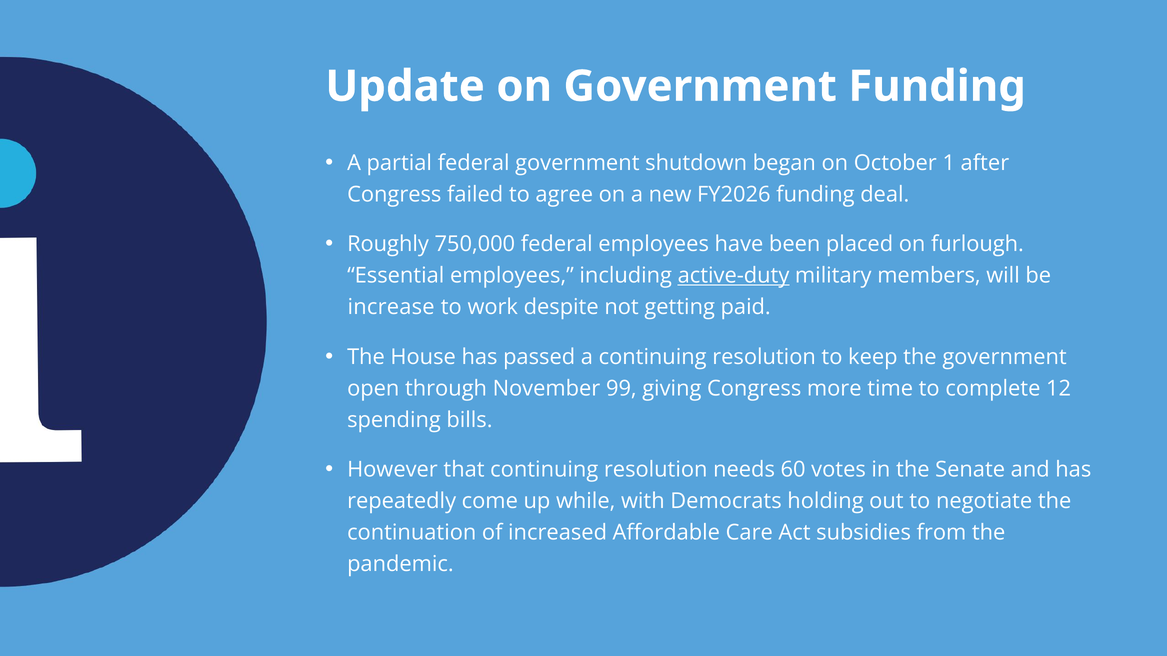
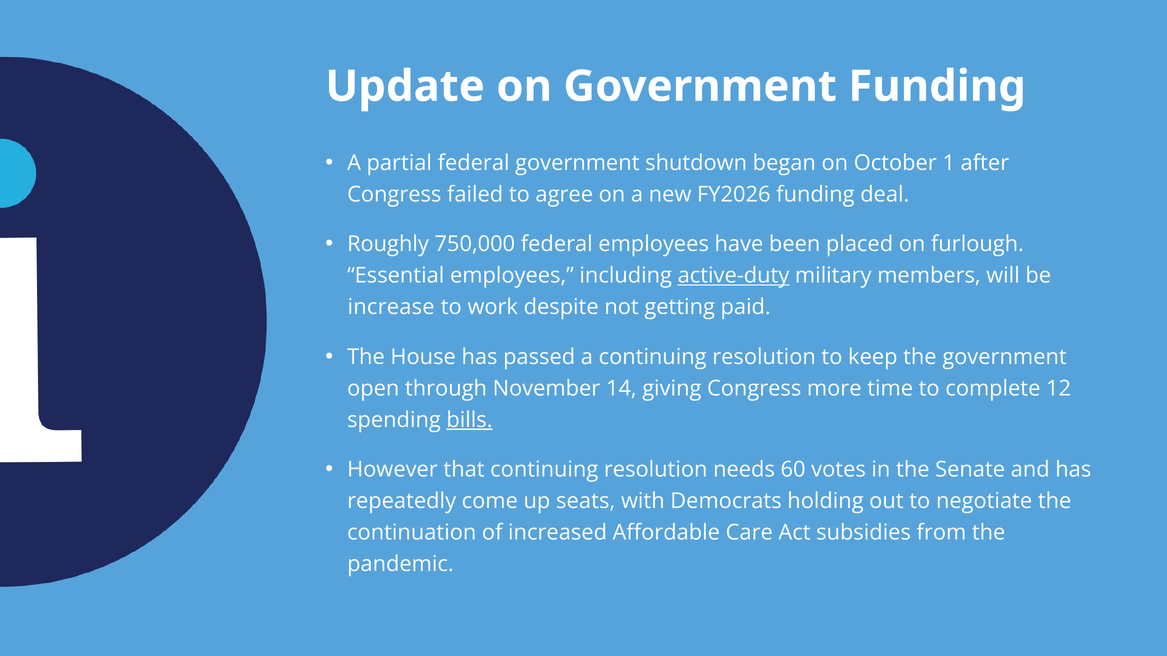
99: 99 -> 14 (621, 389)
bills underline: none -> present (469, 420)
while: while -> seats (586, 501)
